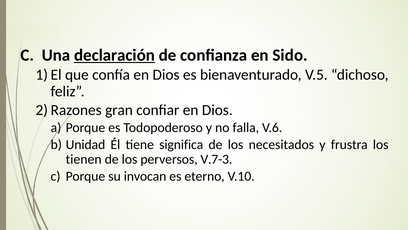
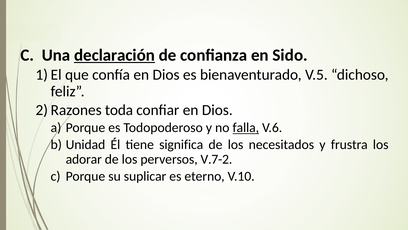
gran: gran -> toda (119, 110)
falla underline: none -> present (246, 128)
tienen: tienen -> adorar (84, 159)
V.7-3: V.7-3 -> V.7-2 (216, 159)
invocan: invocan -> suplicar (145, 176)
